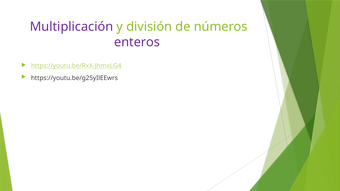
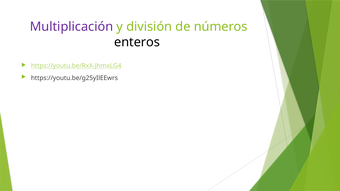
enteros colour: purple -> black (137, 42)
